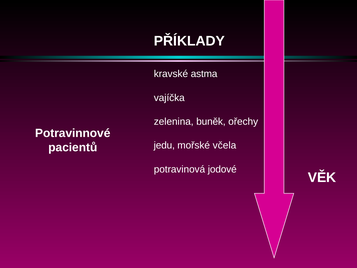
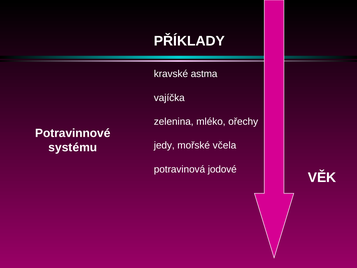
buněk: buněk -> mléko (211, 121)
jedu: jedu -> jedy (164, 145)
pacientů: pacientů -> systému (73, 147)
